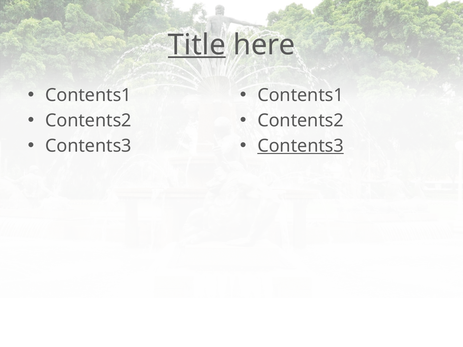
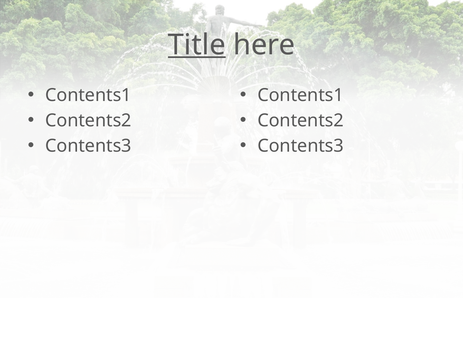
Contents3 underline: present -> none (301, 146)
